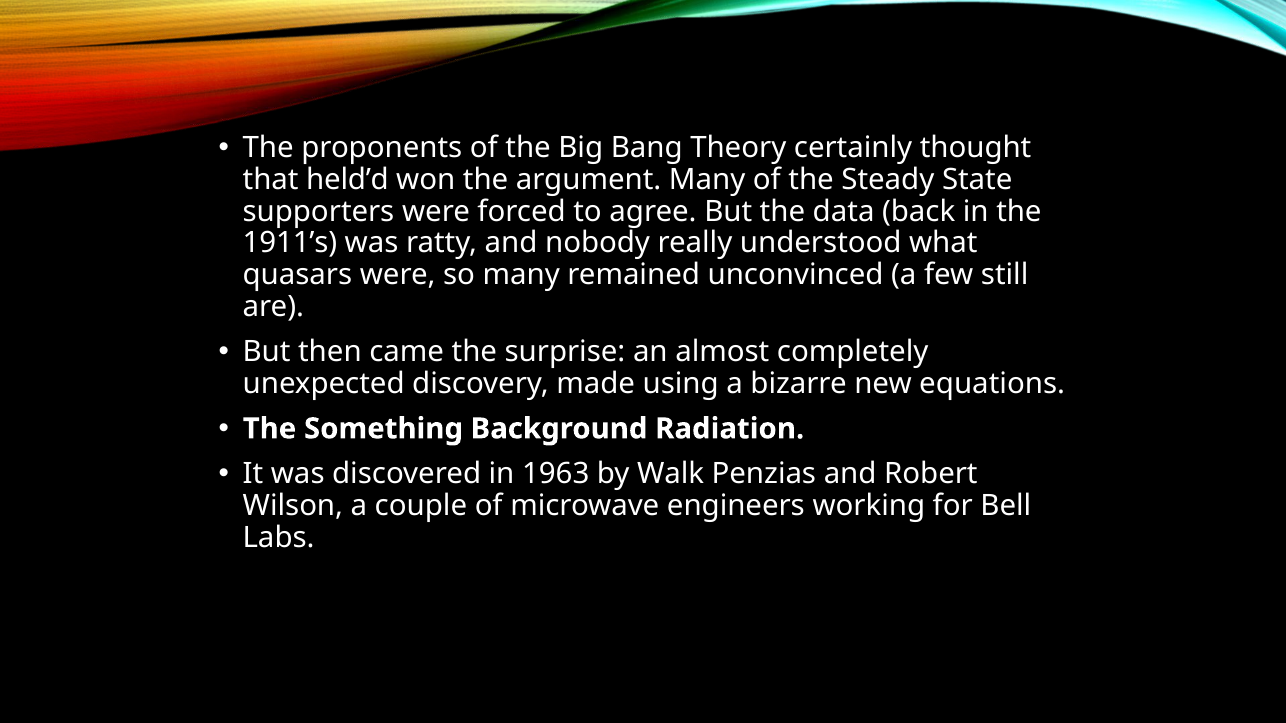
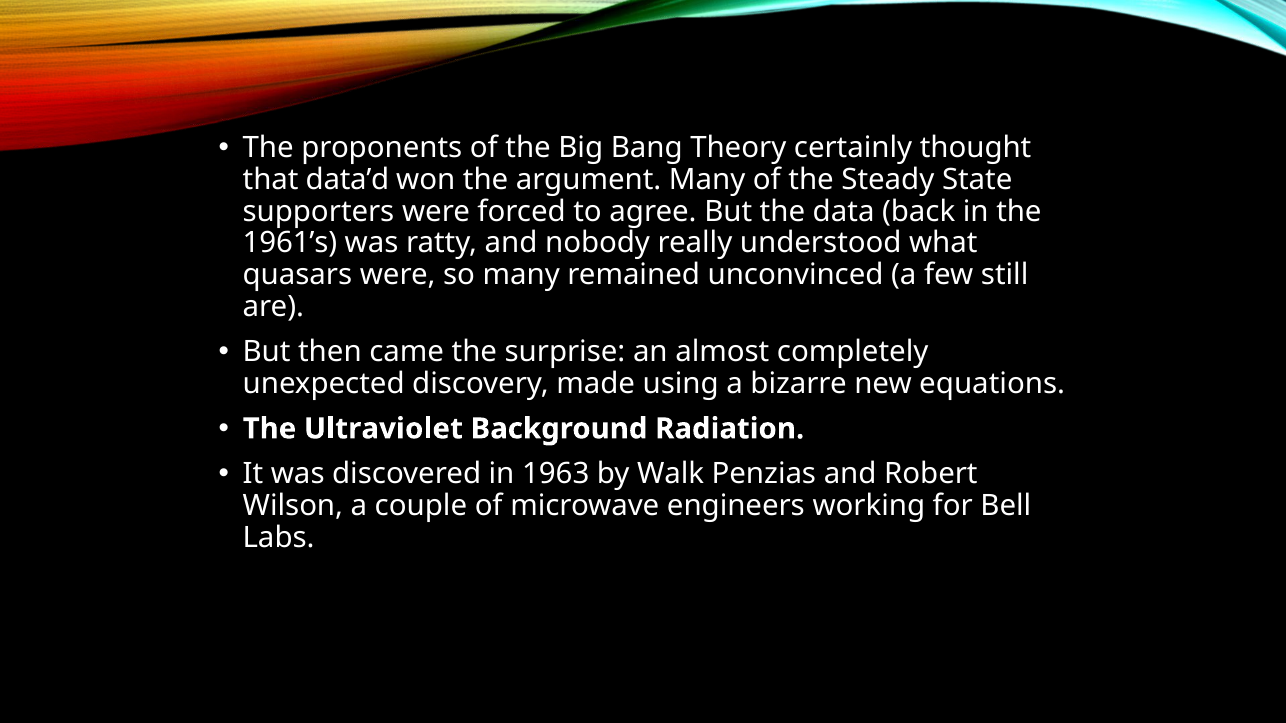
held’d: held’d -> data’d (348, 180)
1911’s: 1911’s -> 1961’s (290, 243)
Something: Something -> Ultraviolet (383, 429)
